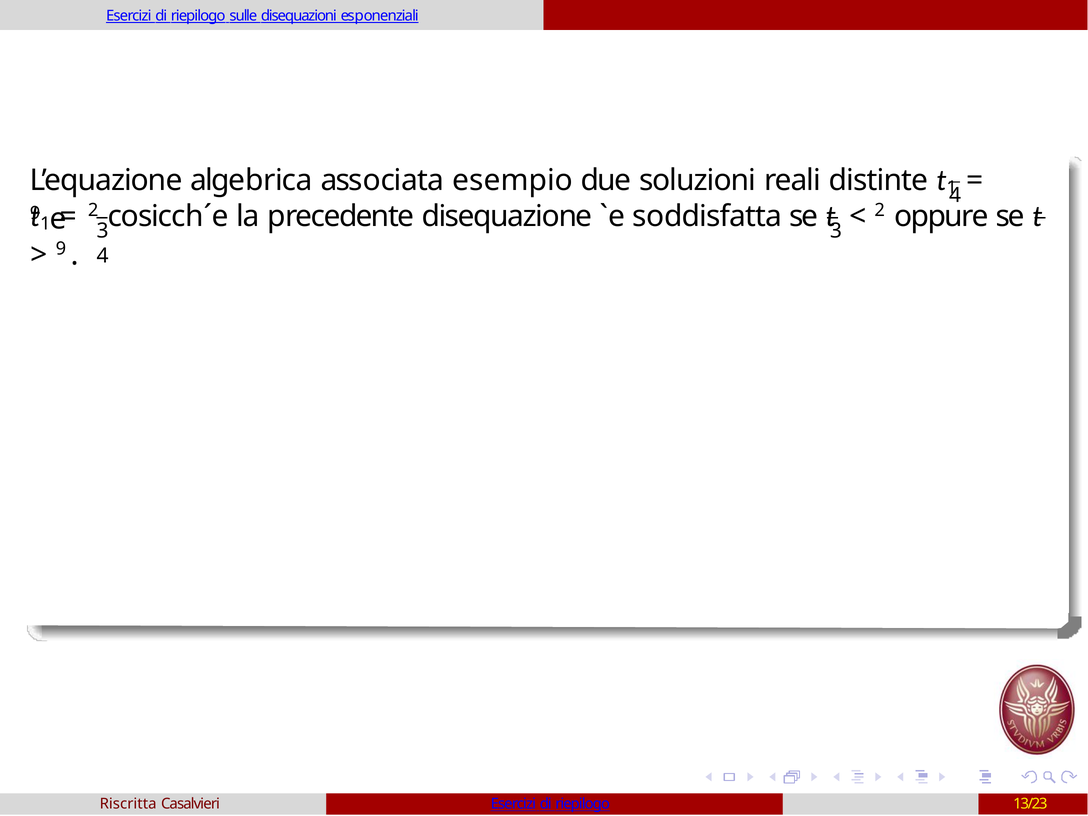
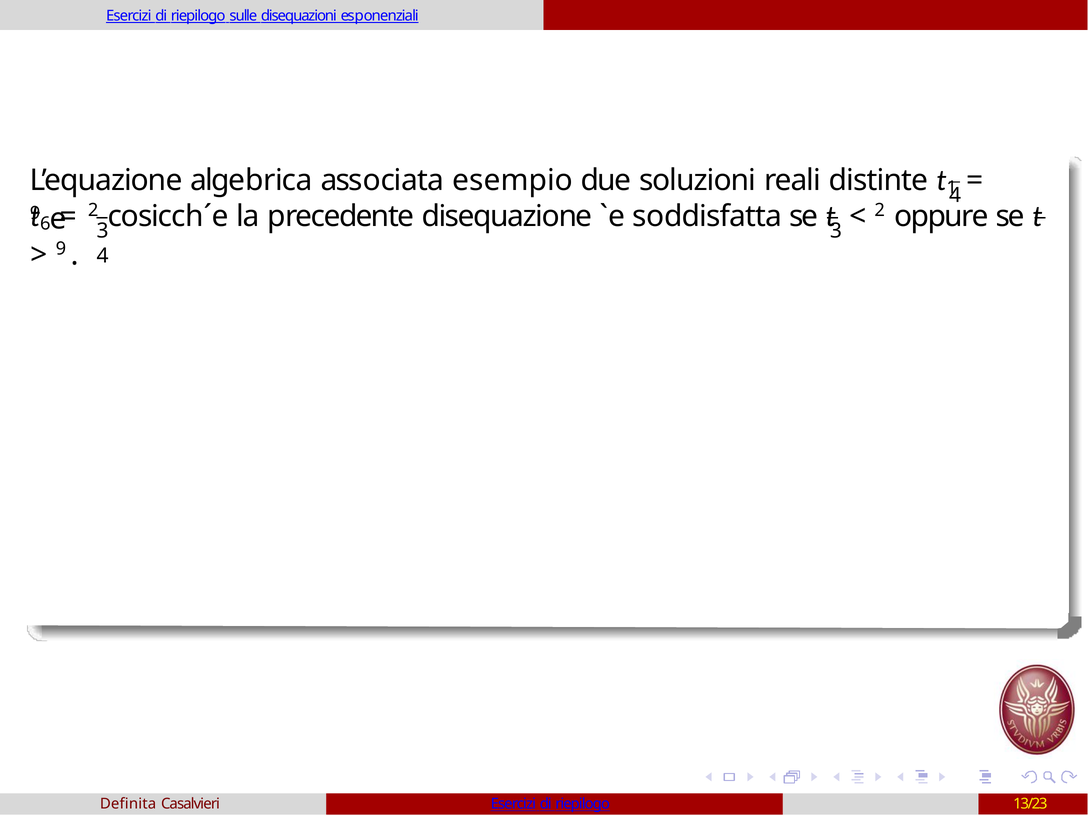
1: 1 -> 6 (45, 224)
Riscritta: Riscritta -> Definita (128, 805)
